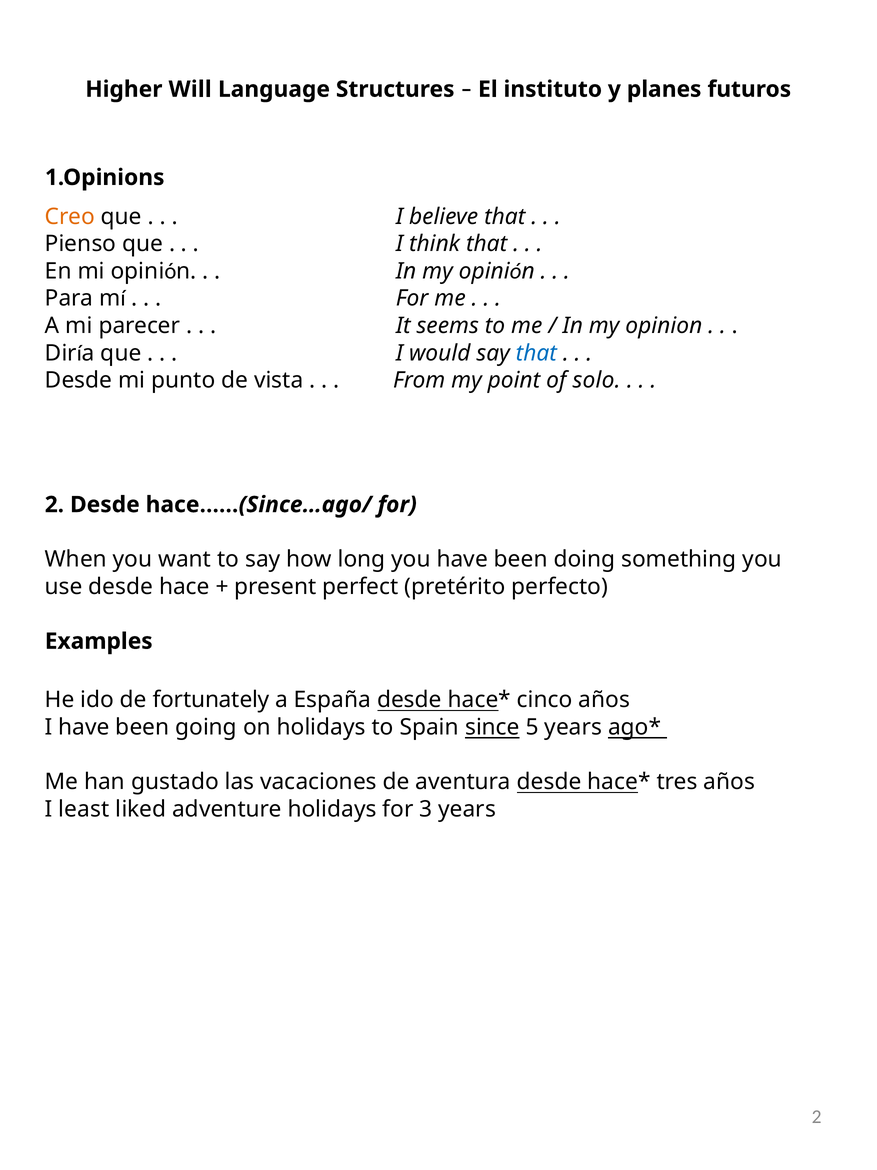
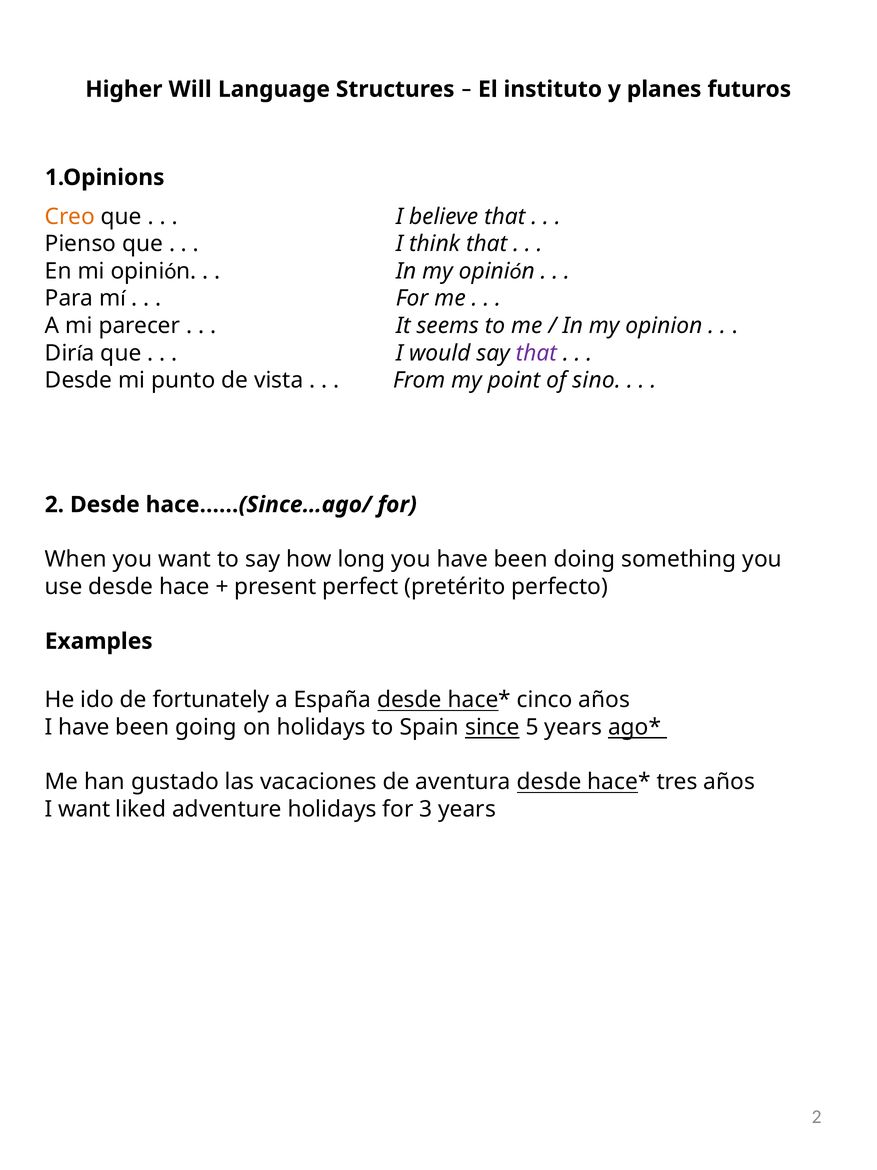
that colour: blue -> purple (536, 353)
solo: solo -> sino (597, 380)
I least: least -> want (84, 809)
